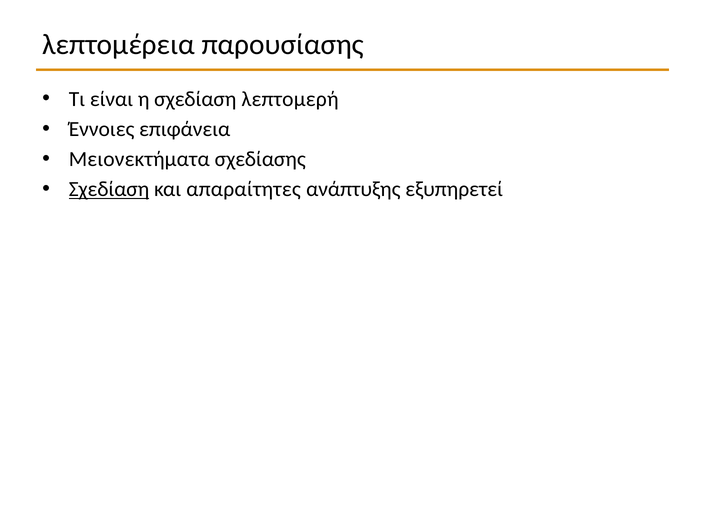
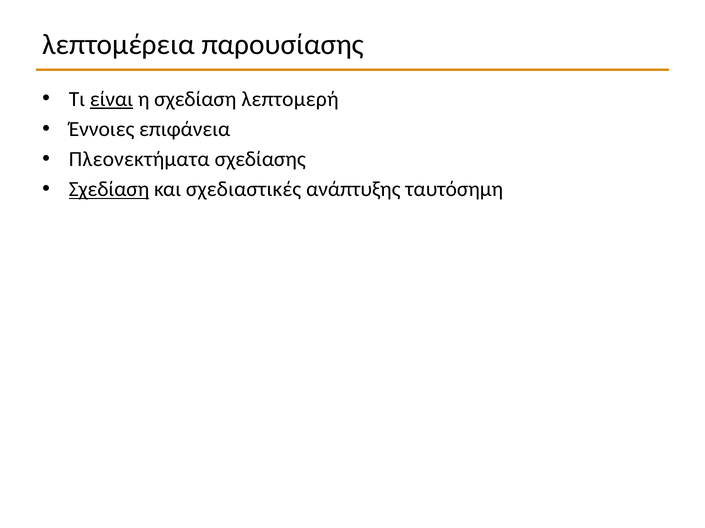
είναι underline: none -> present (111, 99)
Μειονεκτήματα: Μειονεκτήματα -> Πλεονεκτήματα (139, 159)
απαραίτητες: απαραίτητες -> σχεδιαστικές (244, 190)
εξυπηρετεί: εξυπηρετεί -> ταυτόσημη (454, 190)
